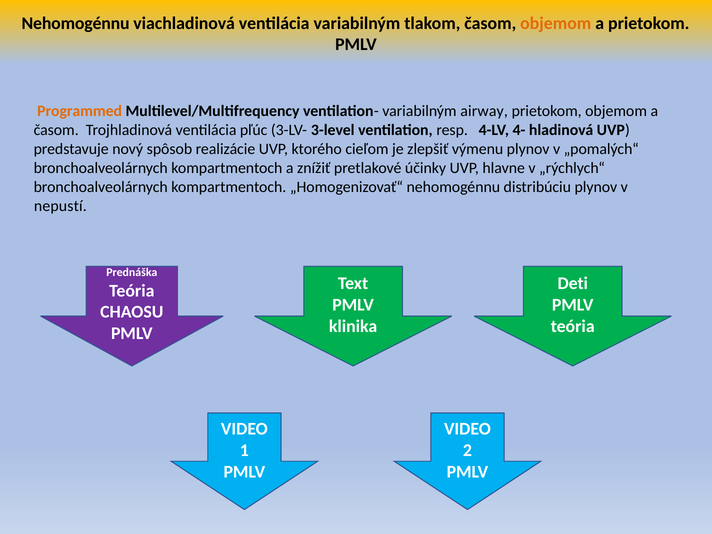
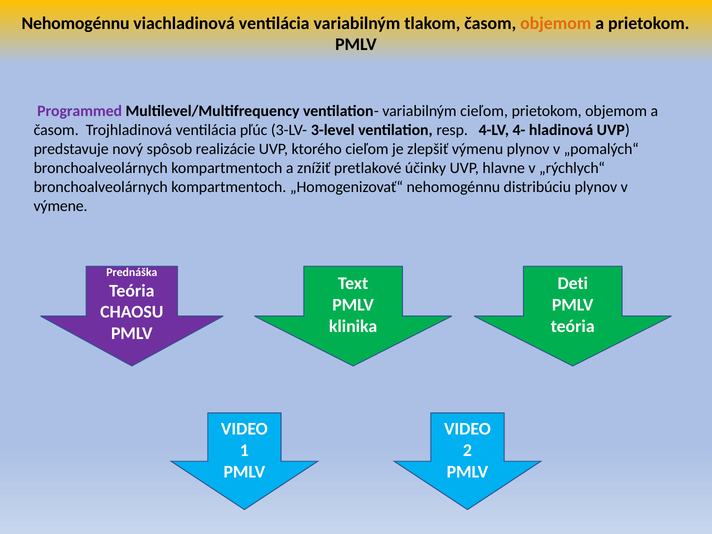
Programmed colour: orange -> purple (80, 111)
variabilným airway: airway -> cieľom (484, 111)
nepustí: nepustí -> výmene (61, 206)
